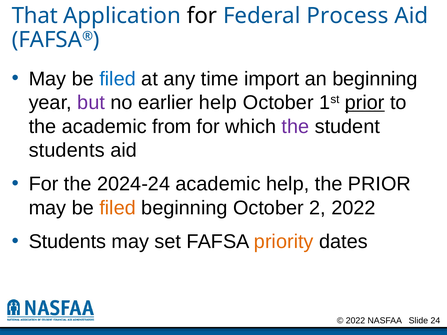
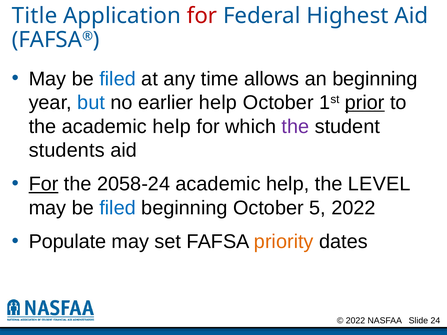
That: That -> Title (35, 16)
for colour: black -> red (202, 16)
Process: Process -> Highest (348, 16)
import: import -> allows (272, 79)
but colour: purple -> blue (91, 103)
the academic from: from -> help (172, 127)
For underline: none -> present (44, 184)
2024-24: 2024-24 -> 2058-24 (134, 184)
the PRIOR: PRIOR -> LEVEL (379, 184)
filed colour: orange -> blue (118, 208)
2: 2 -> 5 (318, 208)
Students: Students -> Populate (67, 242)
